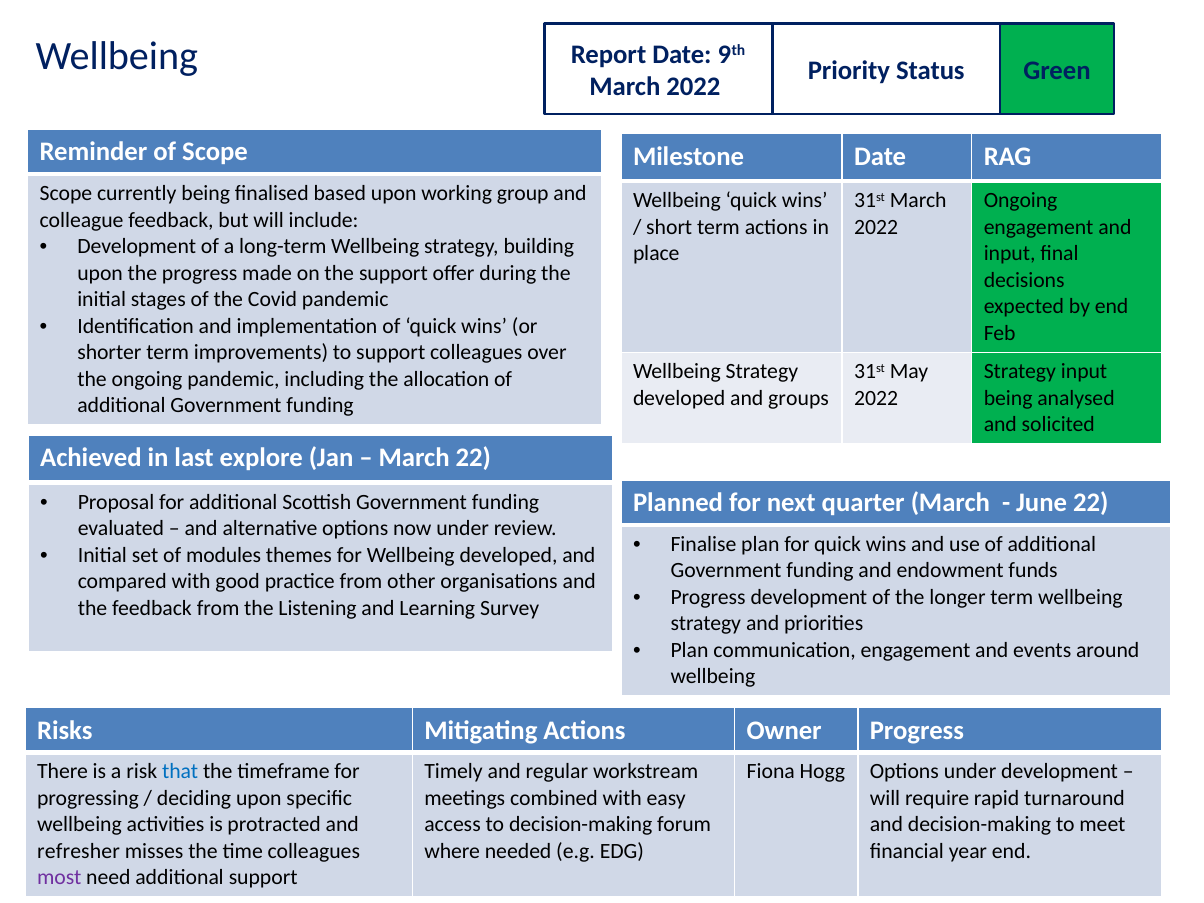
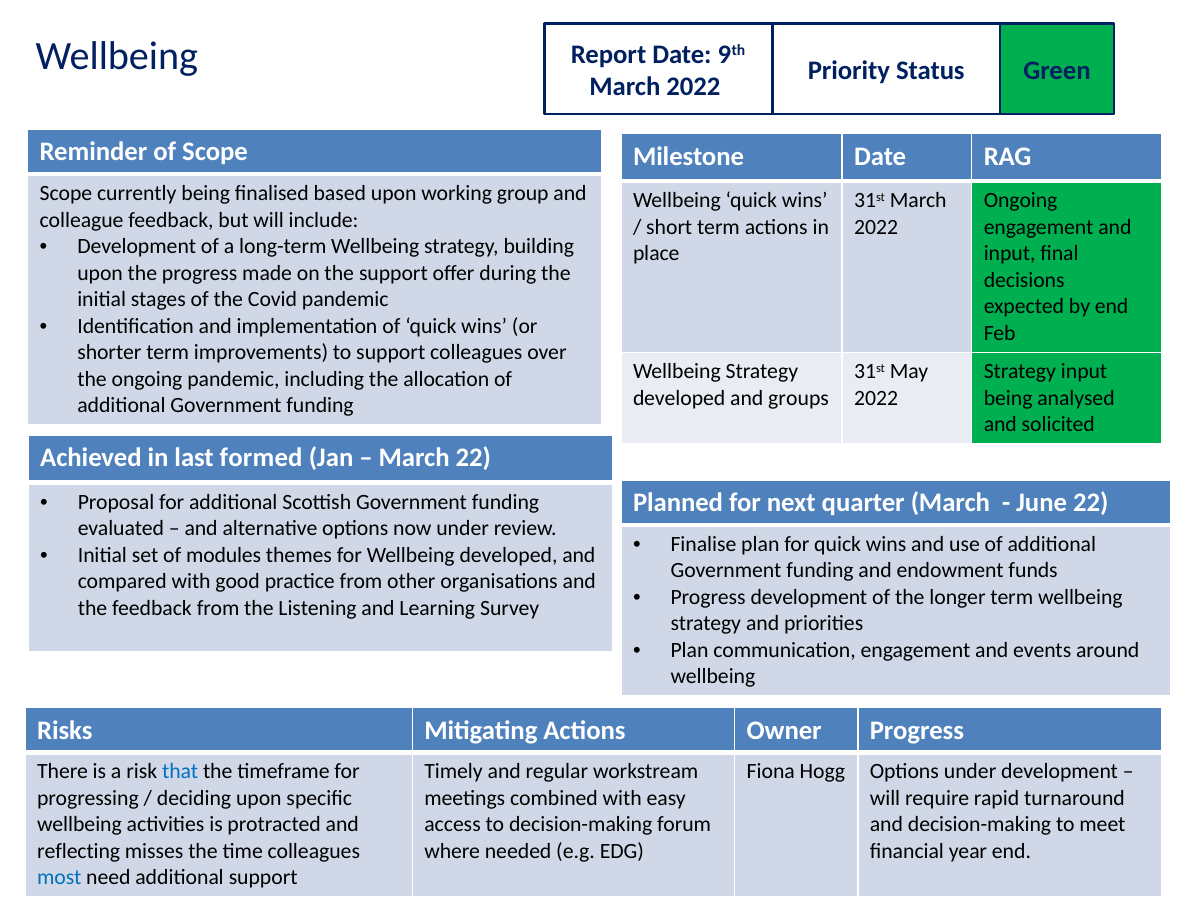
explore: explore -> formed (261, 458)
refresher: refresher -> reflecting (79, 851)
most colour: purple -> blue (59, 878)
